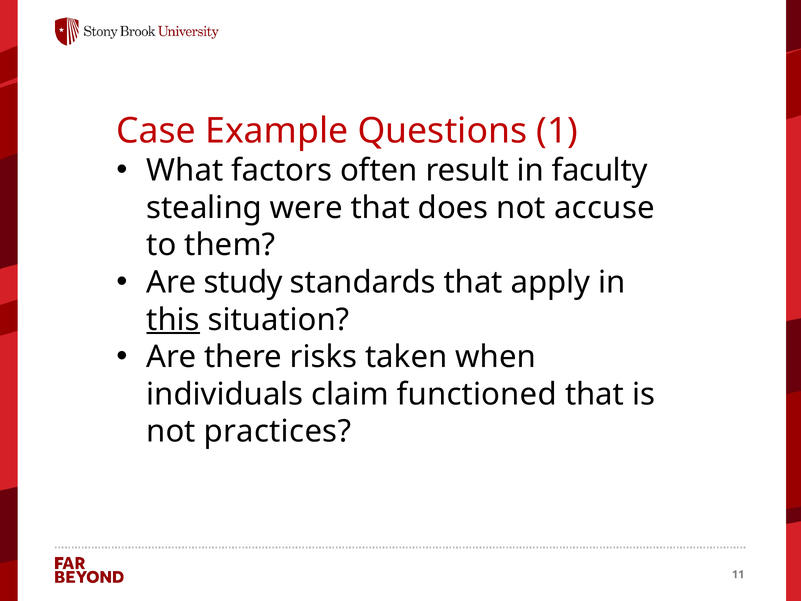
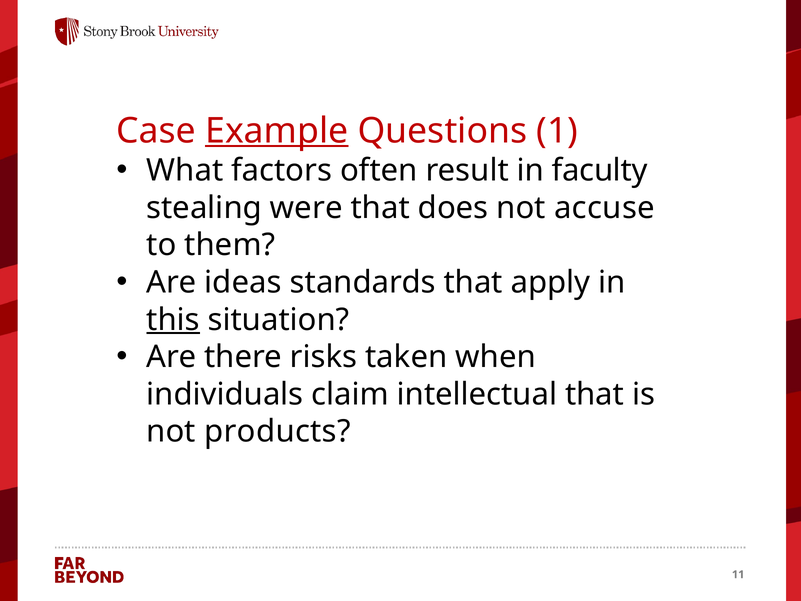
Example underline: none -> present (277, 131)
study: study -> ideas (243, 282)
functioned: functioned -> intellectual (477, 394)
practices: practices -> products (277, 432)
